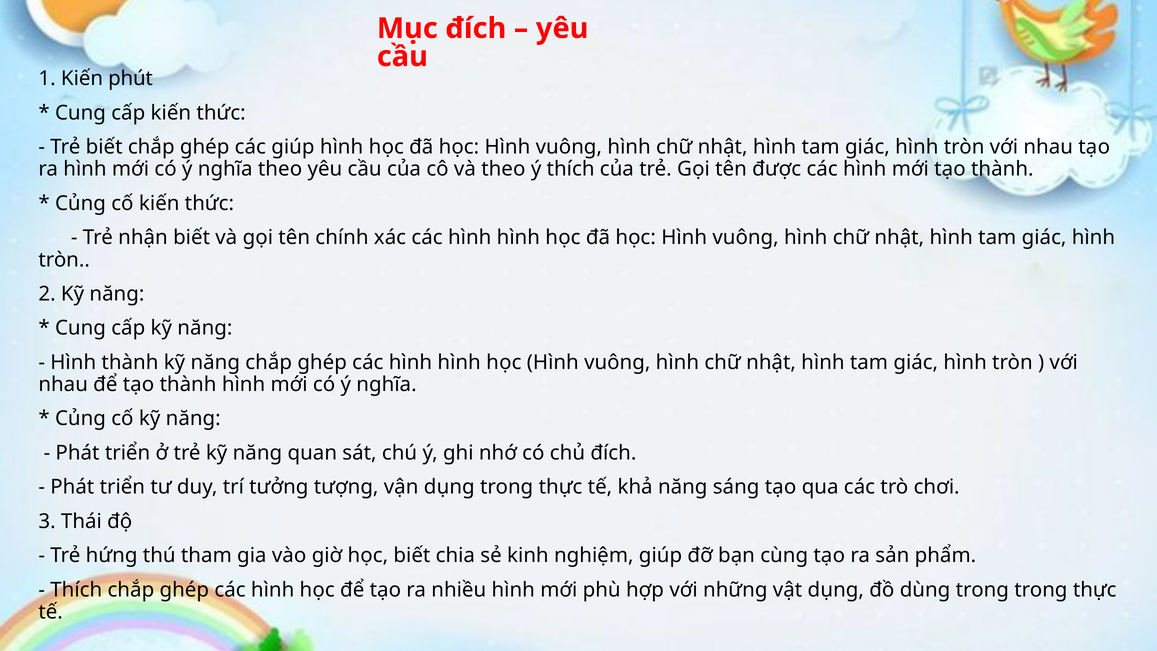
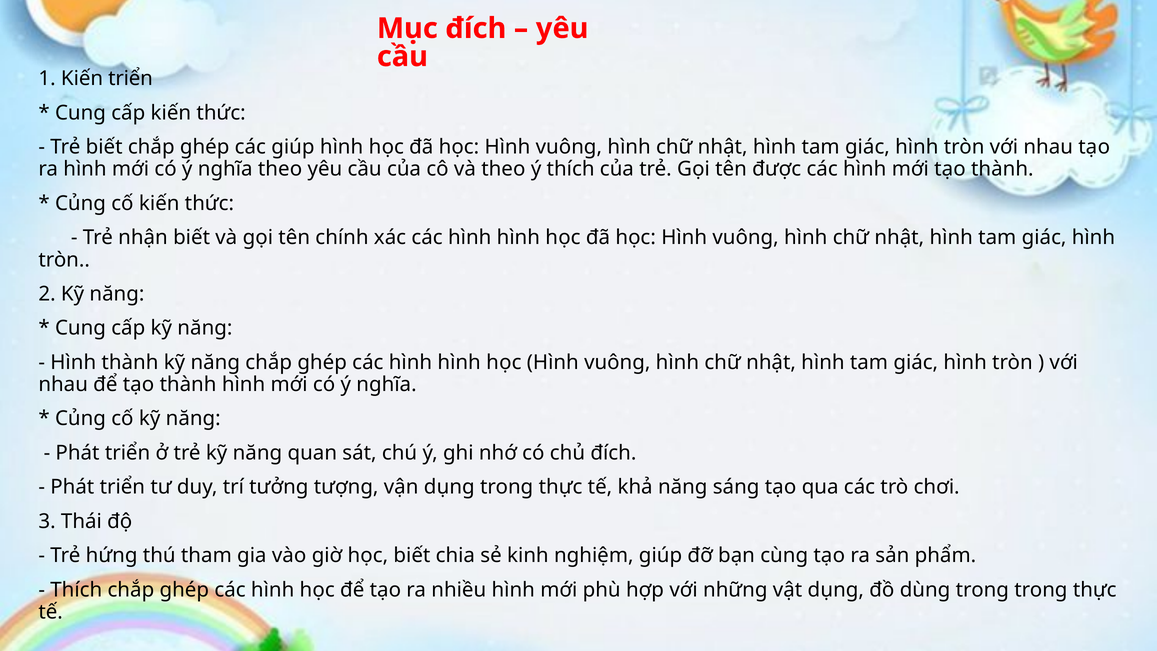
Kiến phút: phút -> triển (131, 79)
